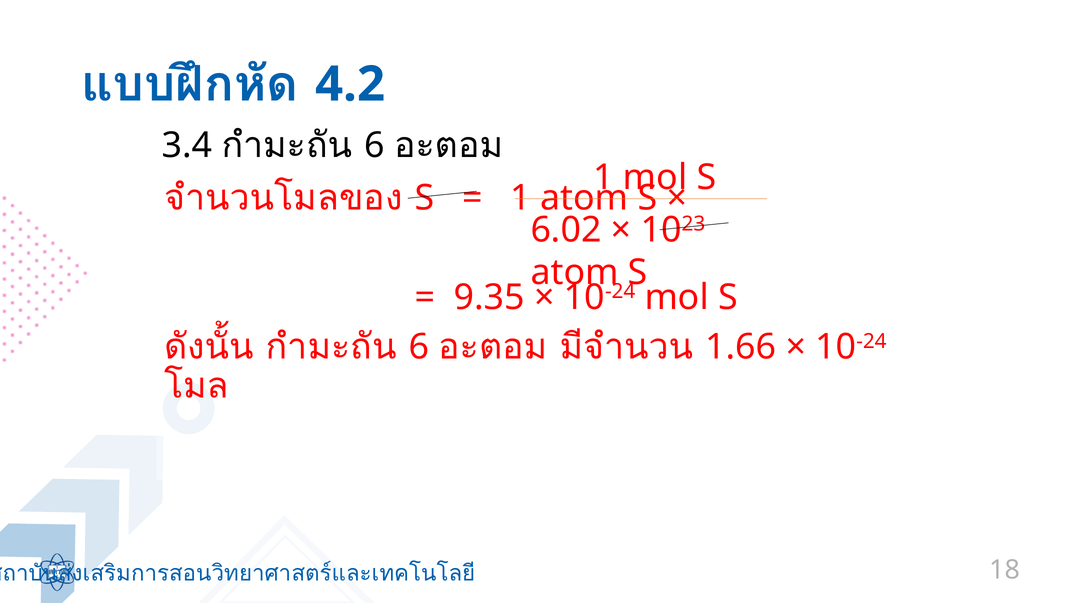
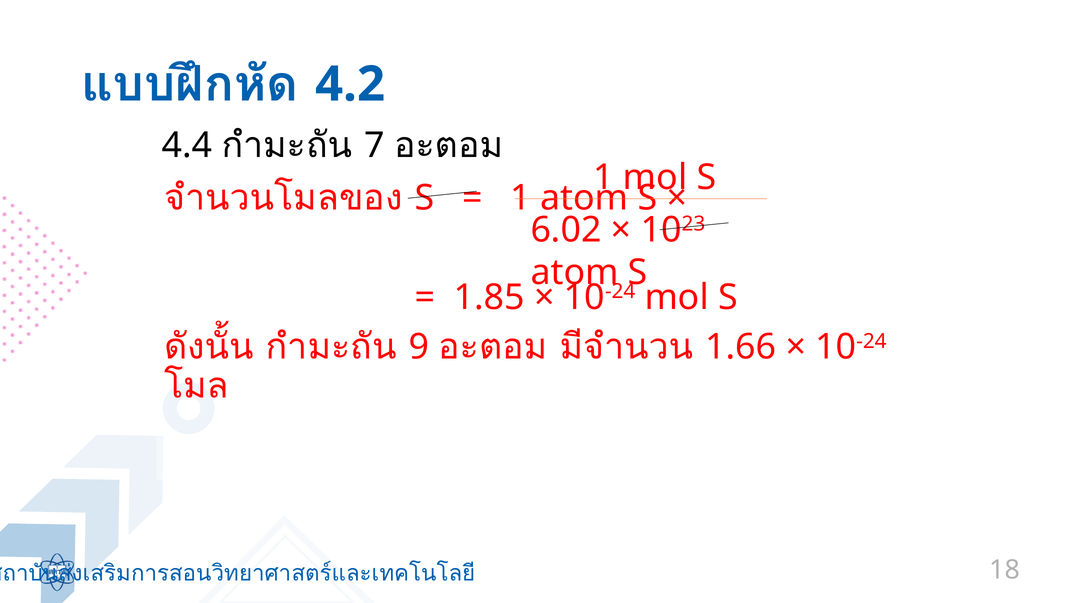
3.4: 3.4 -> 4.4 (187, 146)
6: 6 -> 7 (375, 146)
9.35: 9.35 -> 1.85 (489, 298)
6: 6 -> 9 (419, 347)
